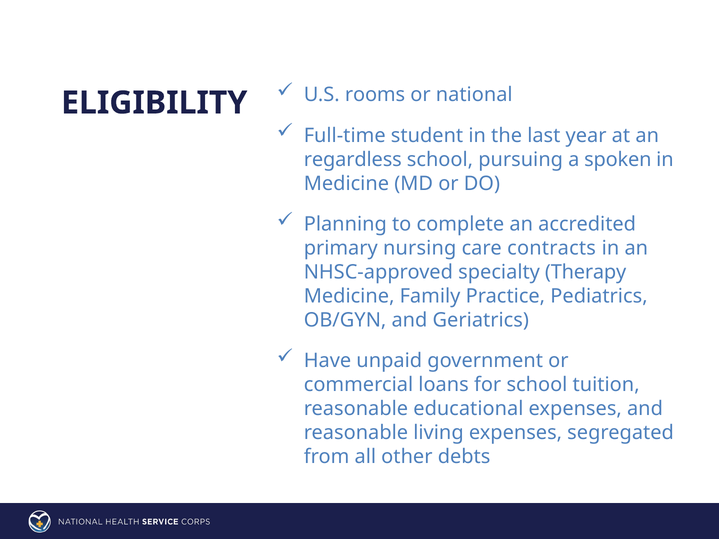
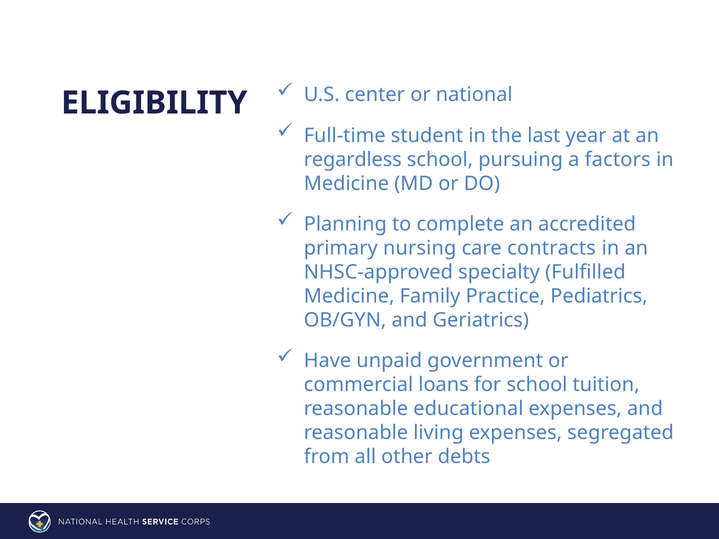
rooms: rooms -> center (375, 95)
spoken: spoken -> factors (618, 160)
Therapy: Therapy -> Fulfilled (585, 272)
